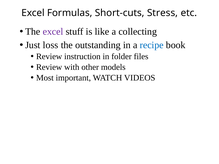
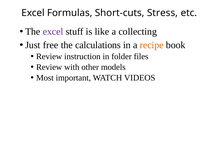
loss: loss -> free (51, 45)
outstanding: outstanding -> calculations (98, 45)
recipe colour: blue -> orange (152, 45)
